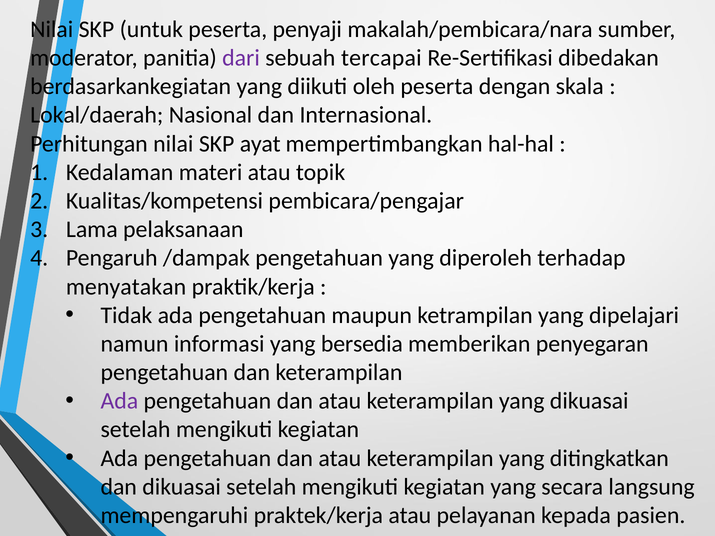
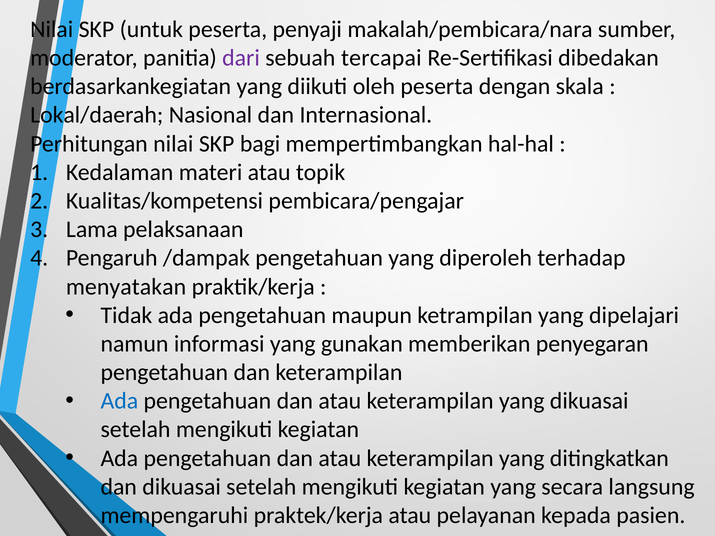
ayat: ayat -> bagi (260, 144)
bersedia: bersedia -> gunakan (362, 344)
Ada colour: purple -> blue (119, 401)
